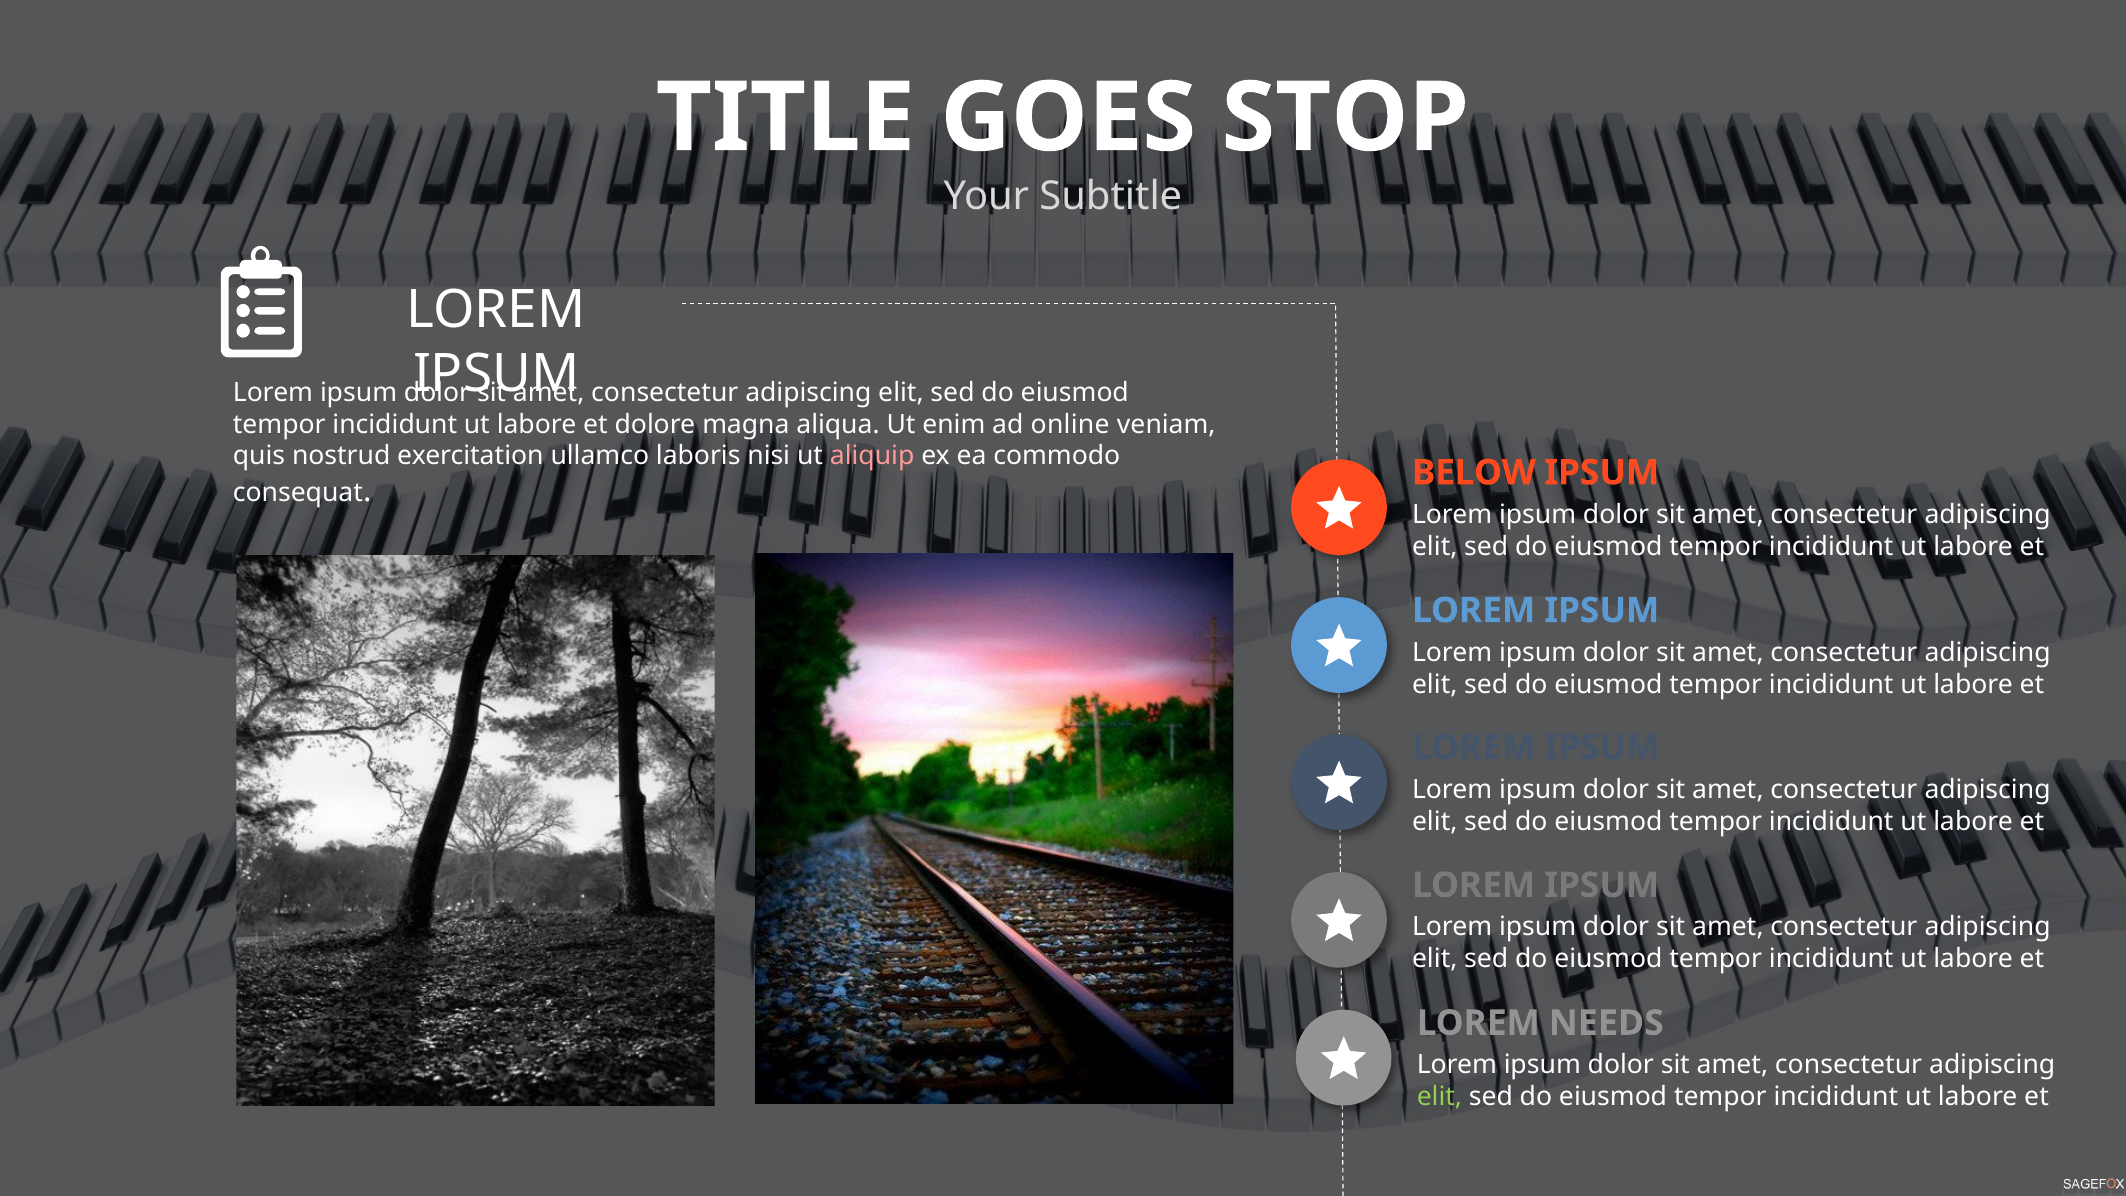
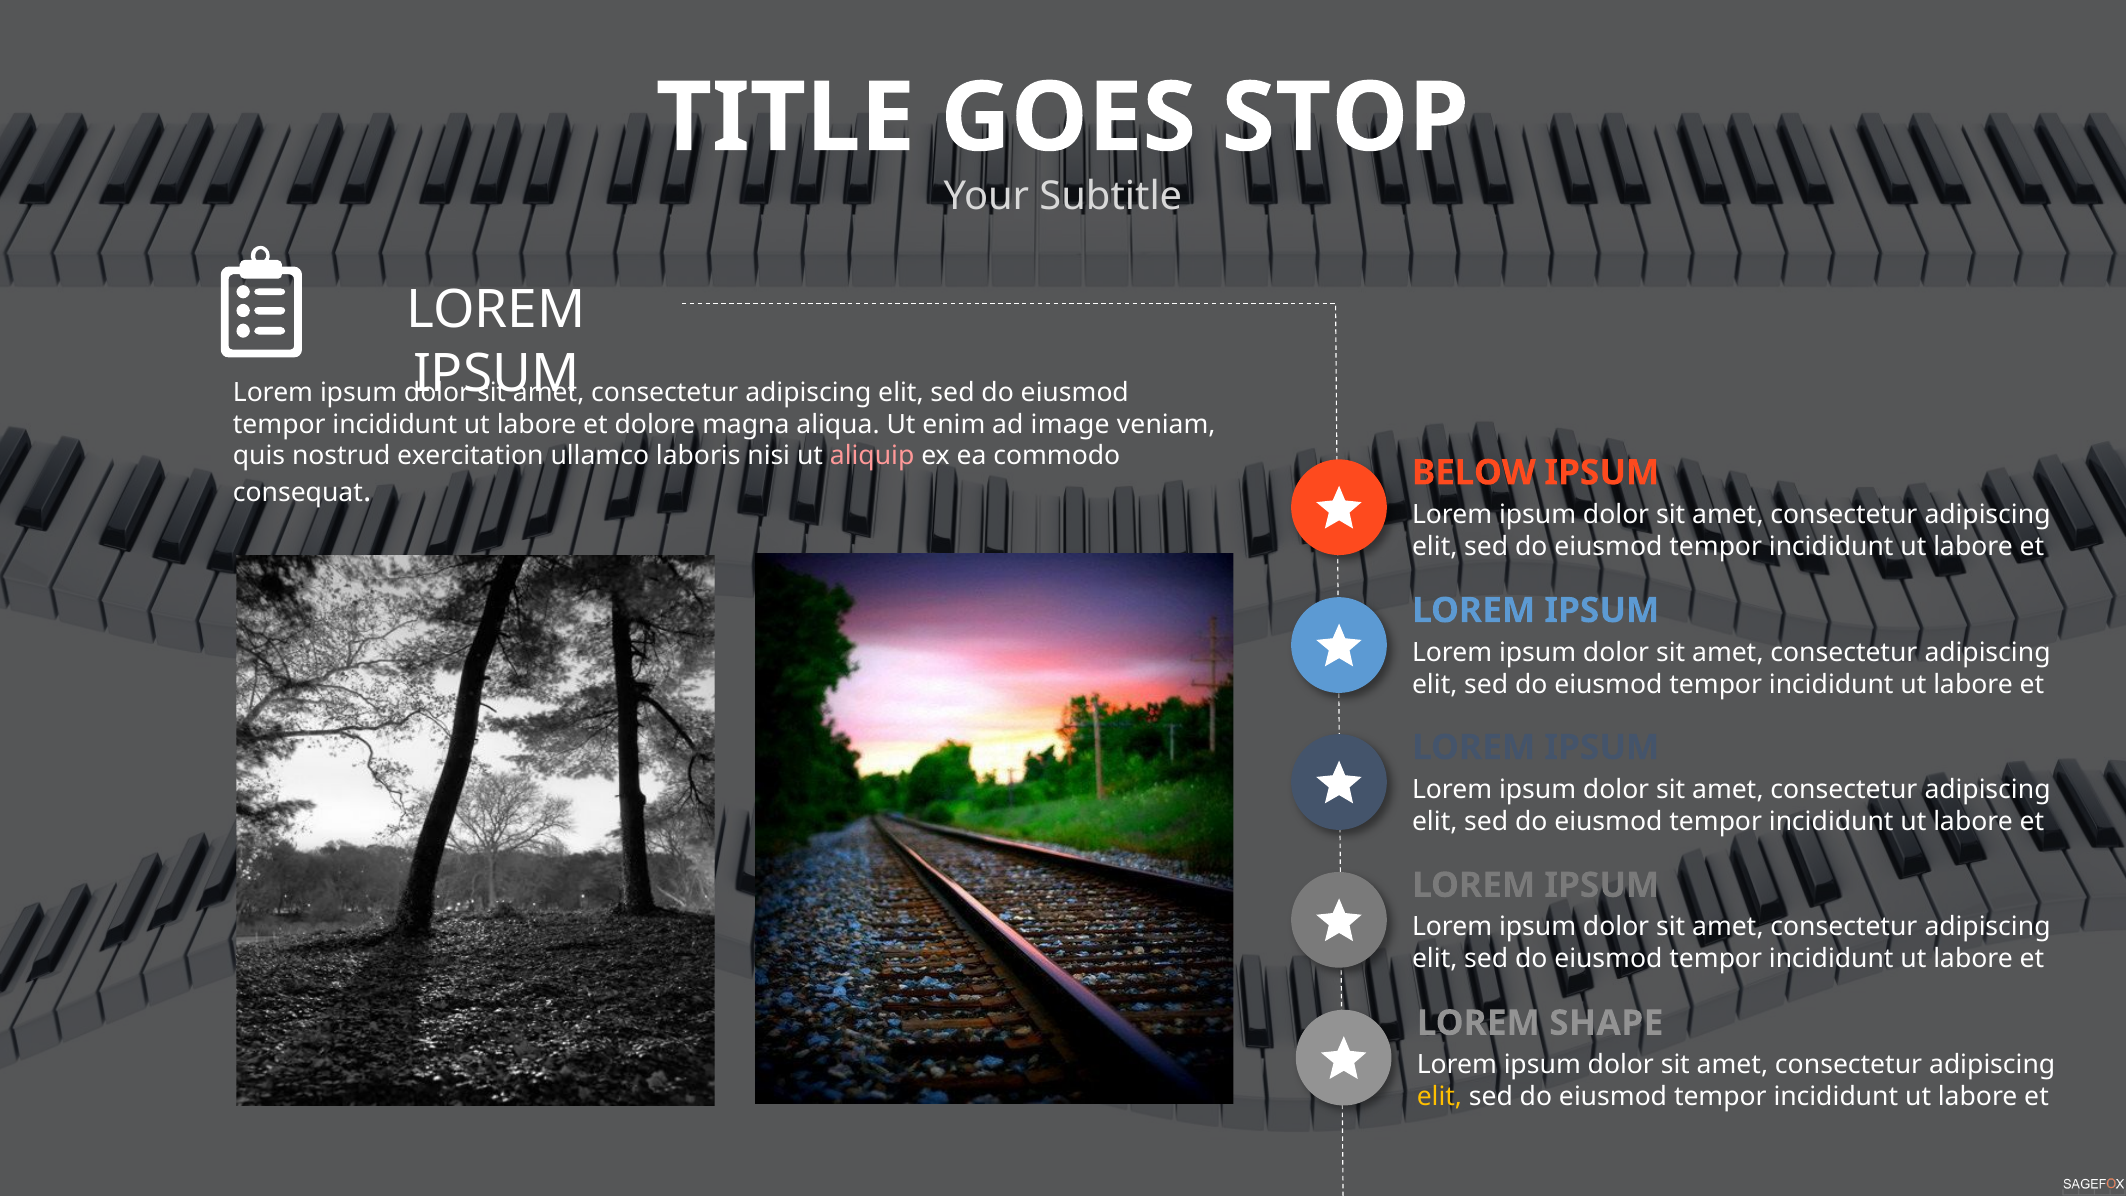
online: online -> image (1070, 424)
NEEDS: NEEDS -> SHAPE (1606, 1023)
elit colour: light green -> yellow (1439, 1097)
